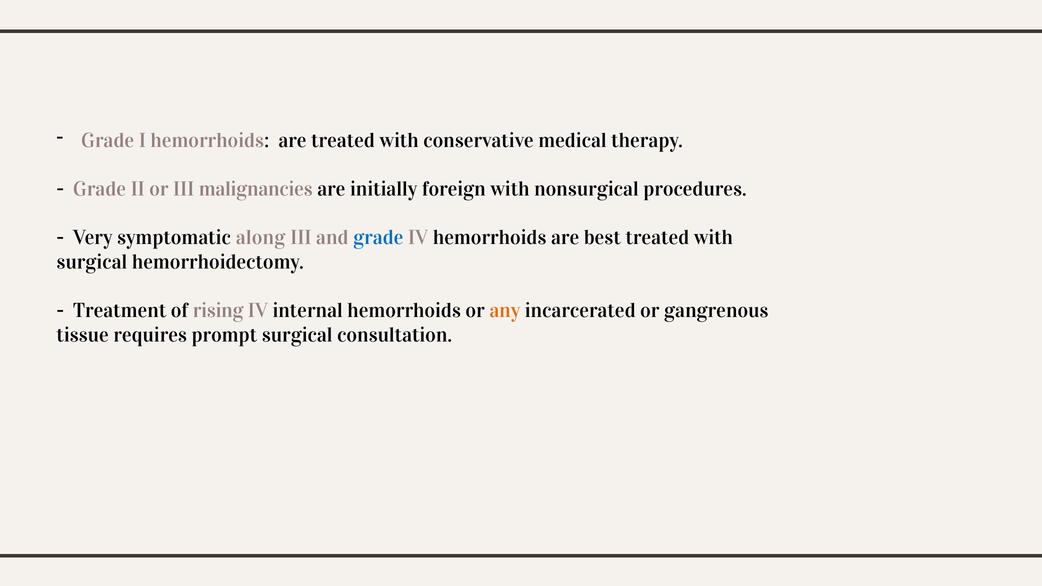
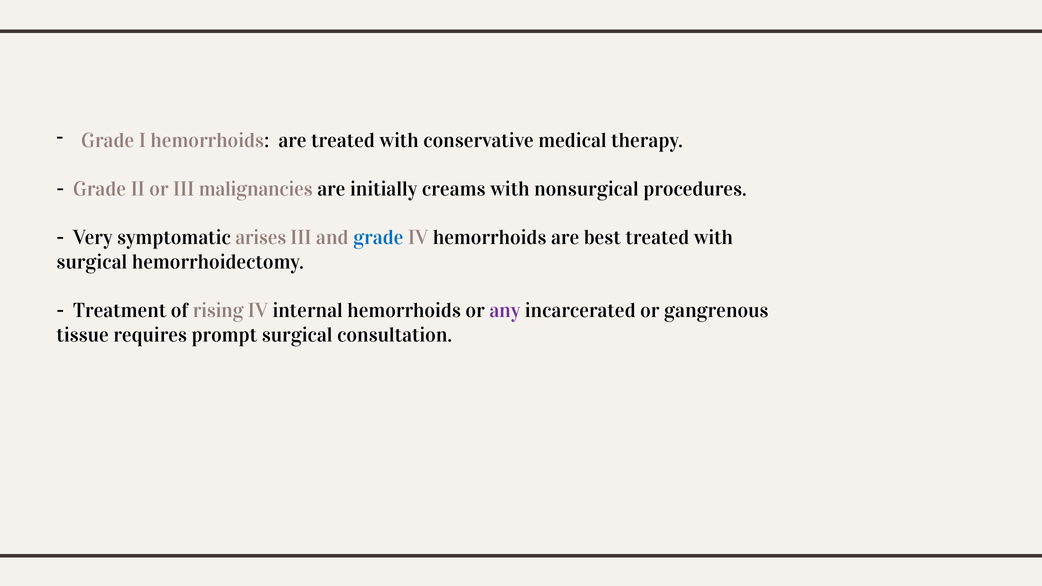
foreign: foreign -> creams (454, 189)
along: along -> arises (261, 238)
any colour: orange -> purple (505, 311)
